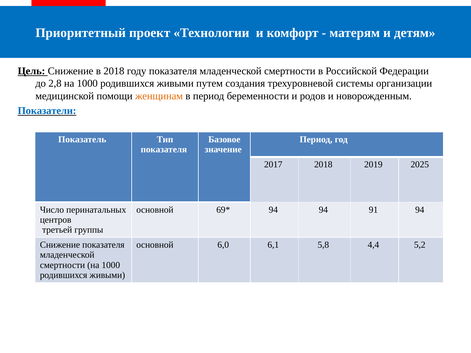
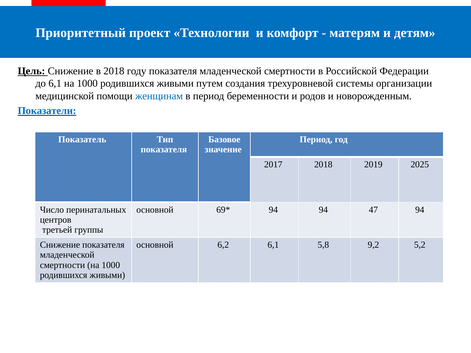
до 2,8: 2,8 -> 6,1 (55, 84)
женщинам colour: orange -> blue (159, 96)
91: 91 -> 47 (373, 210)
6,0: 6,0 -> 6,2 (223, 245)
4,4: 4,4 -> 9,2 (373, 245)
